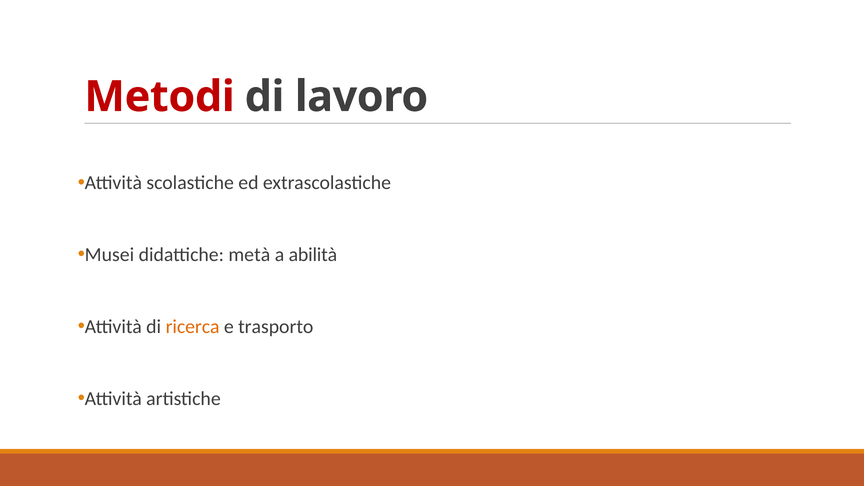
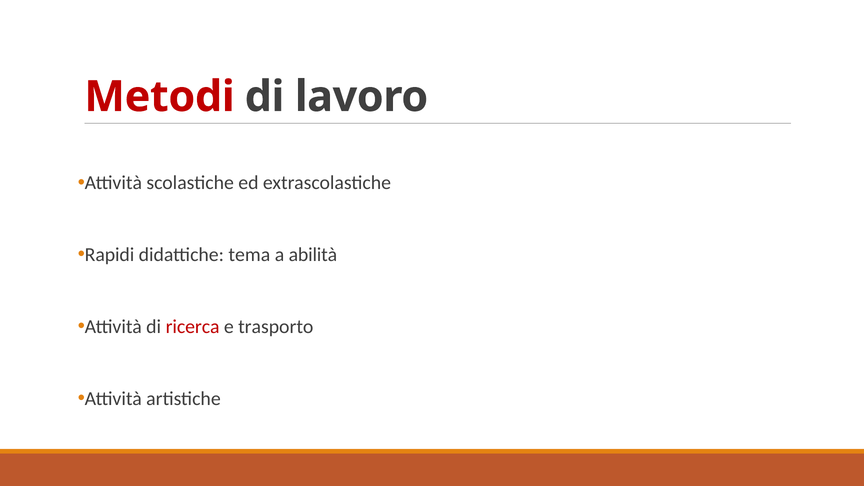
Musei: Musei -> Rapidi (110, 255)
metà: metà -> tema (249, 255)
ricerca colour: orange -> red (193, 327)
